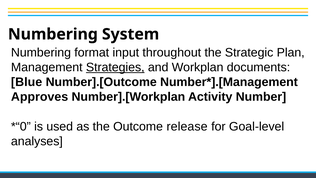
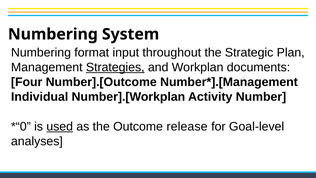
Blue: Blue -> Four (27, 82)
Approves: Approves -> Individual (40, 97)
used underline: none -> present (60, 126)
